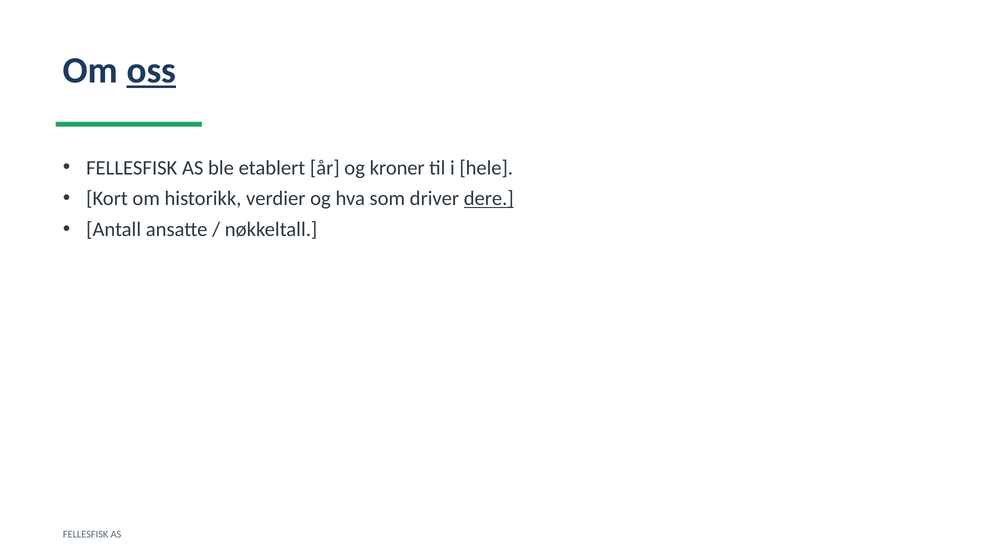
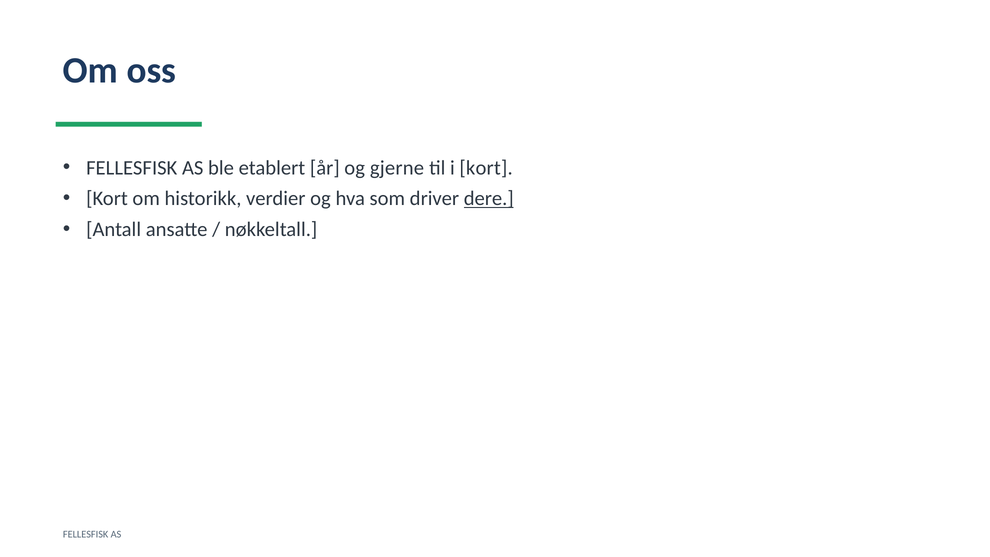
oss underline: present -> none (151, 71)
kroner: kroner -> gjerne (397, 168)
i hele: hele -> kort (486, 168)
